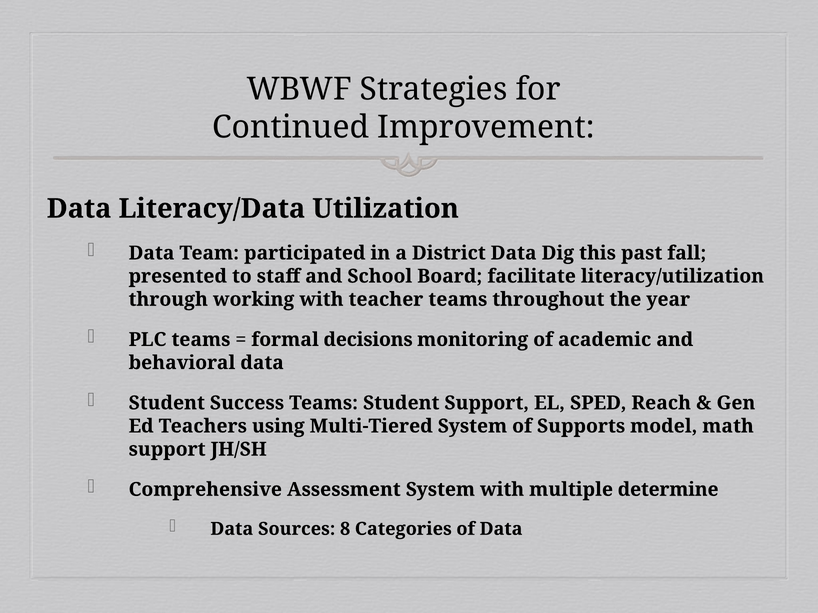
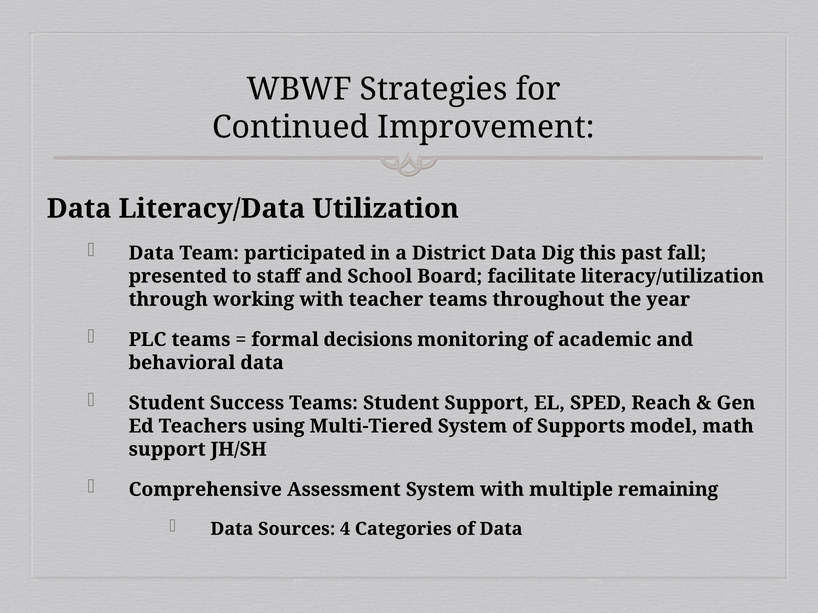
determine: determine -> remaining (668, 490)
8: 8 -> 4 (345, 529)
